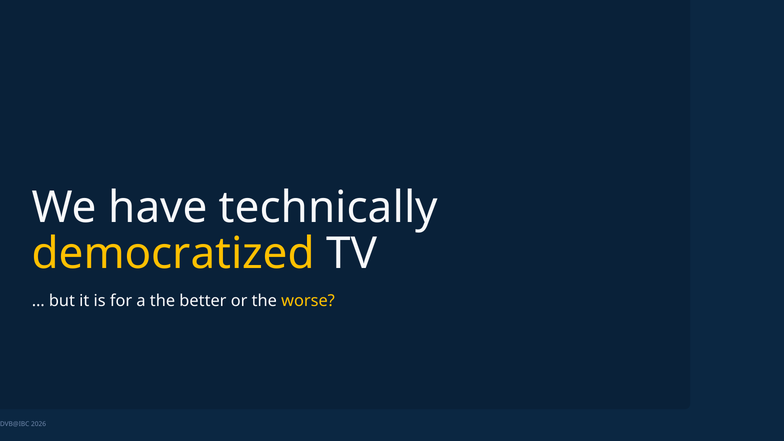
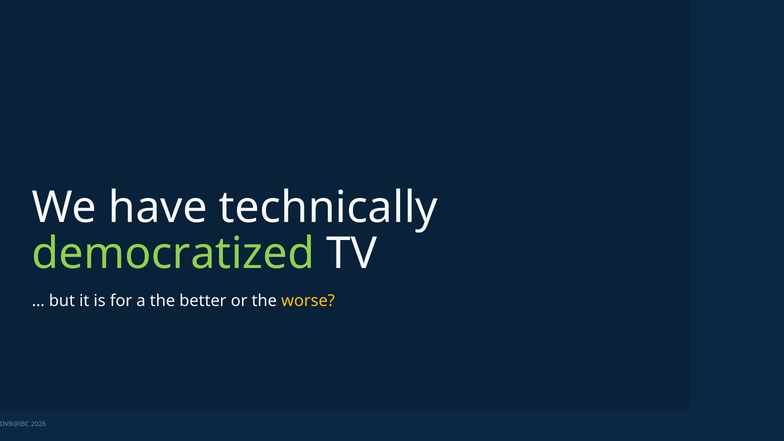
democratized colour: yellow -> light green (173, 254)
